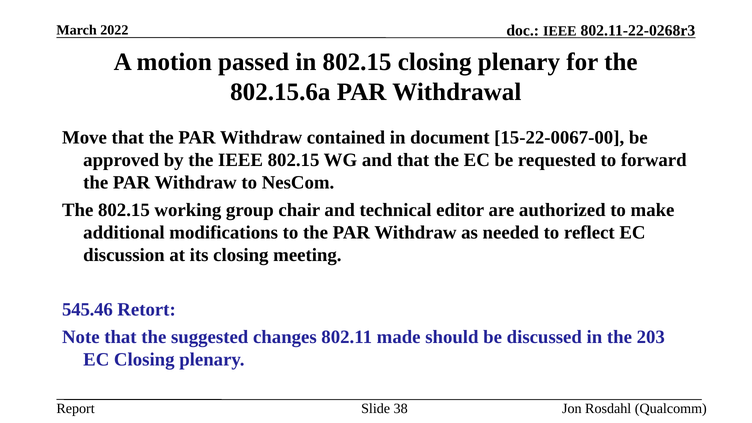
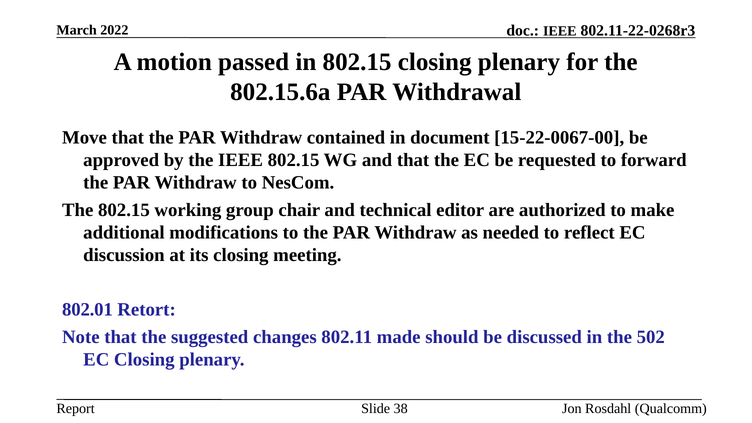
545.46: 545.46 -> 802.01 (87, 310)
203: 203 -> 502 (651, 337)
